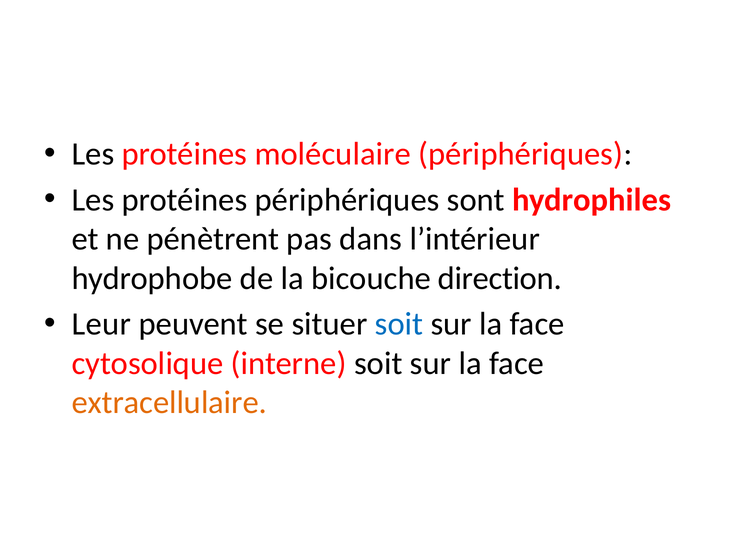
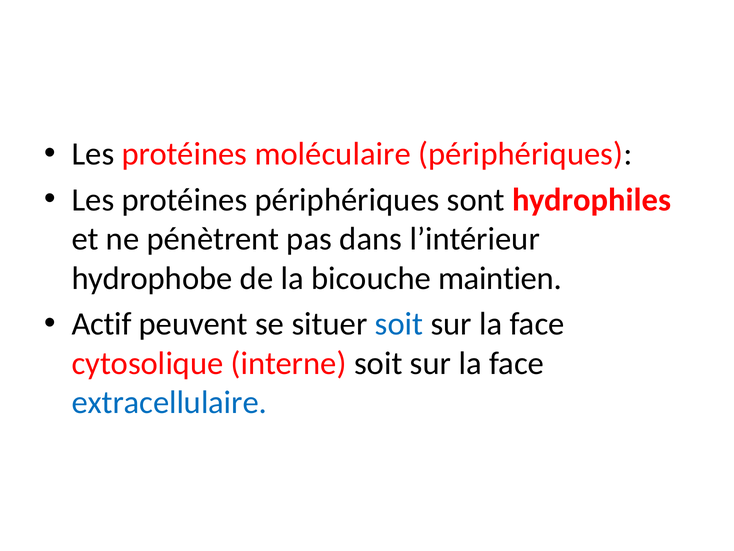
direction: direction -> maintien (500, 278)
Leur: Leur -> Actif (102, 324)
extracellulaire colour: orange -> blue (169, 402)
